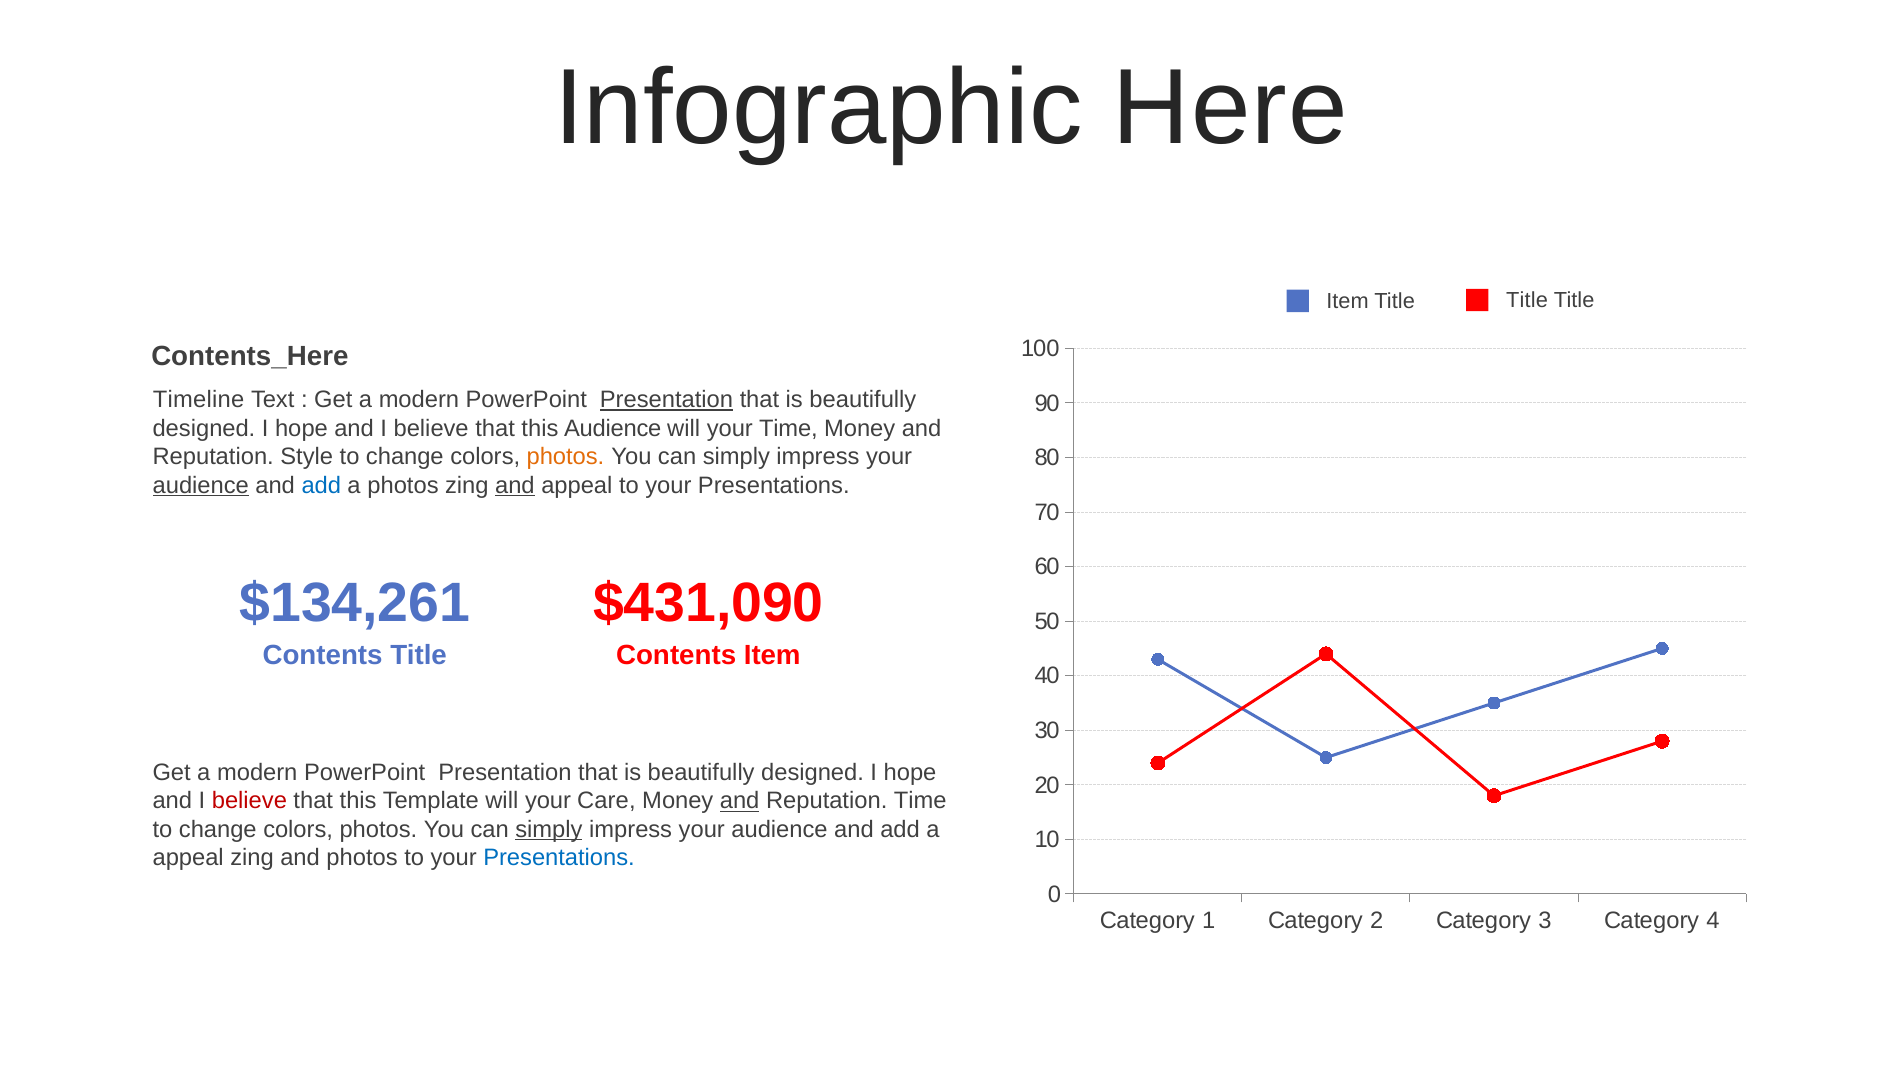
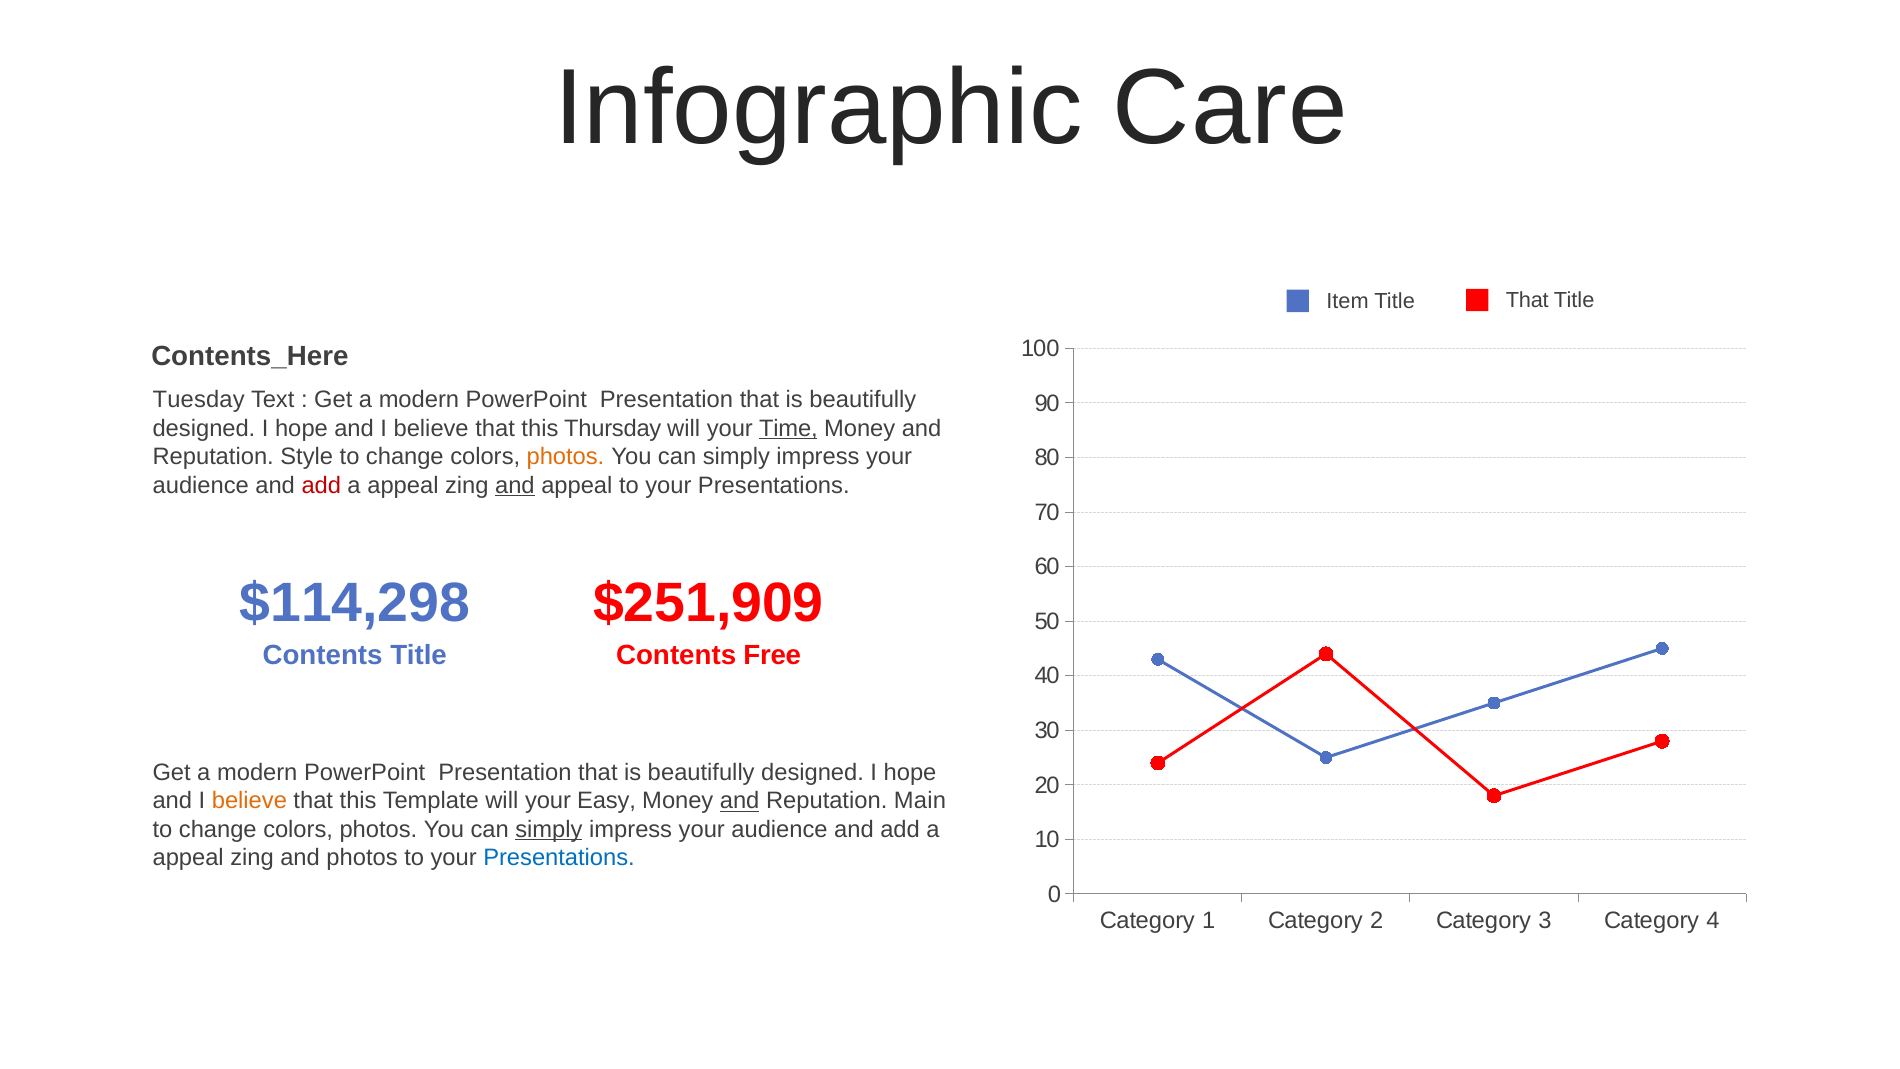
Here: Here -> Care (1230, 109)
Item Title Title: Title -> That (1527, 300)
Timeline: Timeline -> Tuesday (199, 400)
Presentation underline: present -> none (666, 400)
this Audience: Audience -> Thursday (613, 428)
Time underline: none -> present (788, 428)
audience underline: present -> none (201, 485)
add colour: blue -> red (321, 485)
photos: photos -> appeal (403, 485)
$134,261: $134,261 -> $114,298 (355, 603)
$431,090: $431,090 -> $251,909 (708, 603)
Contents Item: Item -> Free (772, 655)
believe colour: red -> orange (249, 801)
Care: Care -> Easy (607, 801)
Reputation Time: Time -> Main (920, 801)
